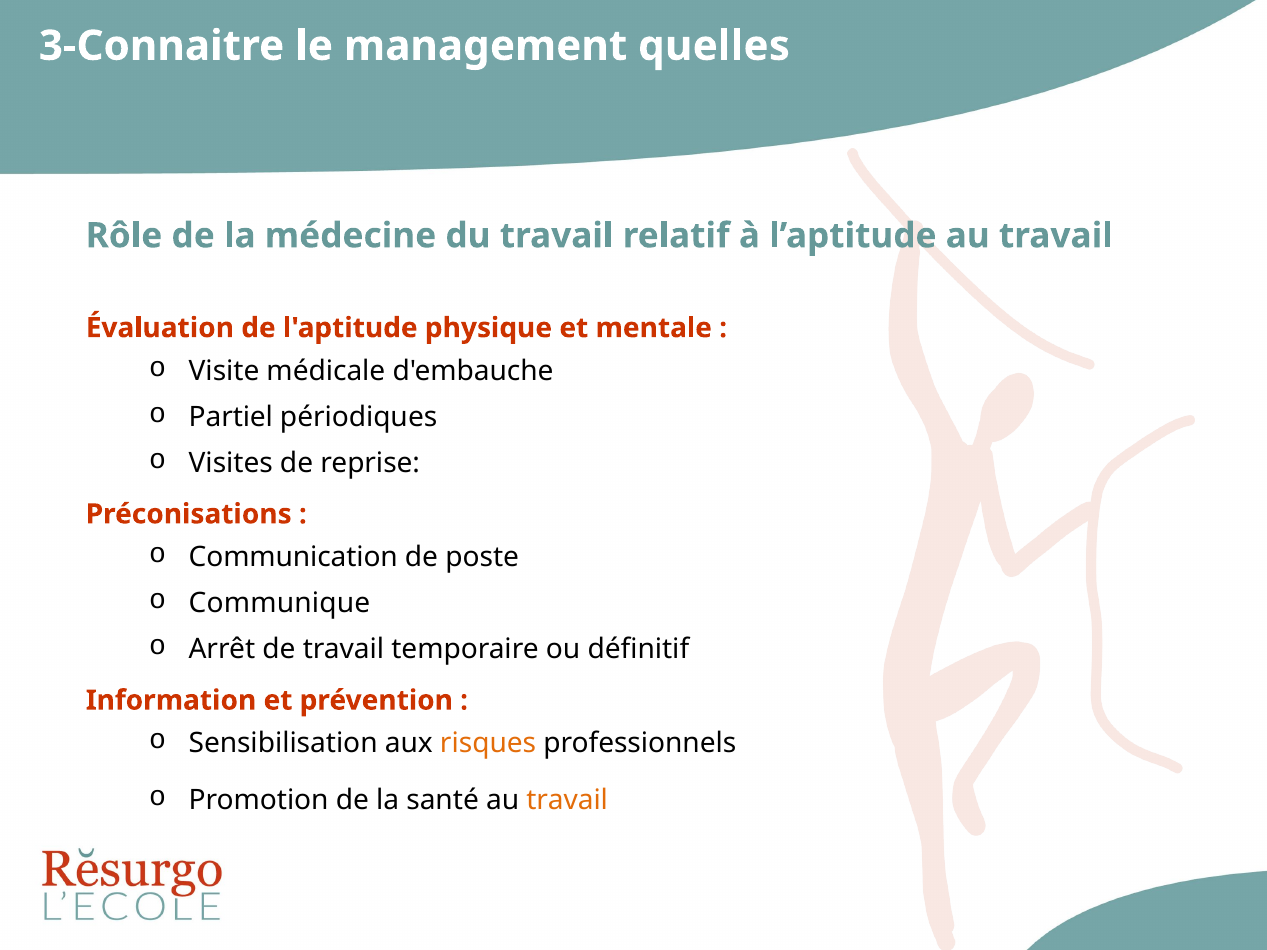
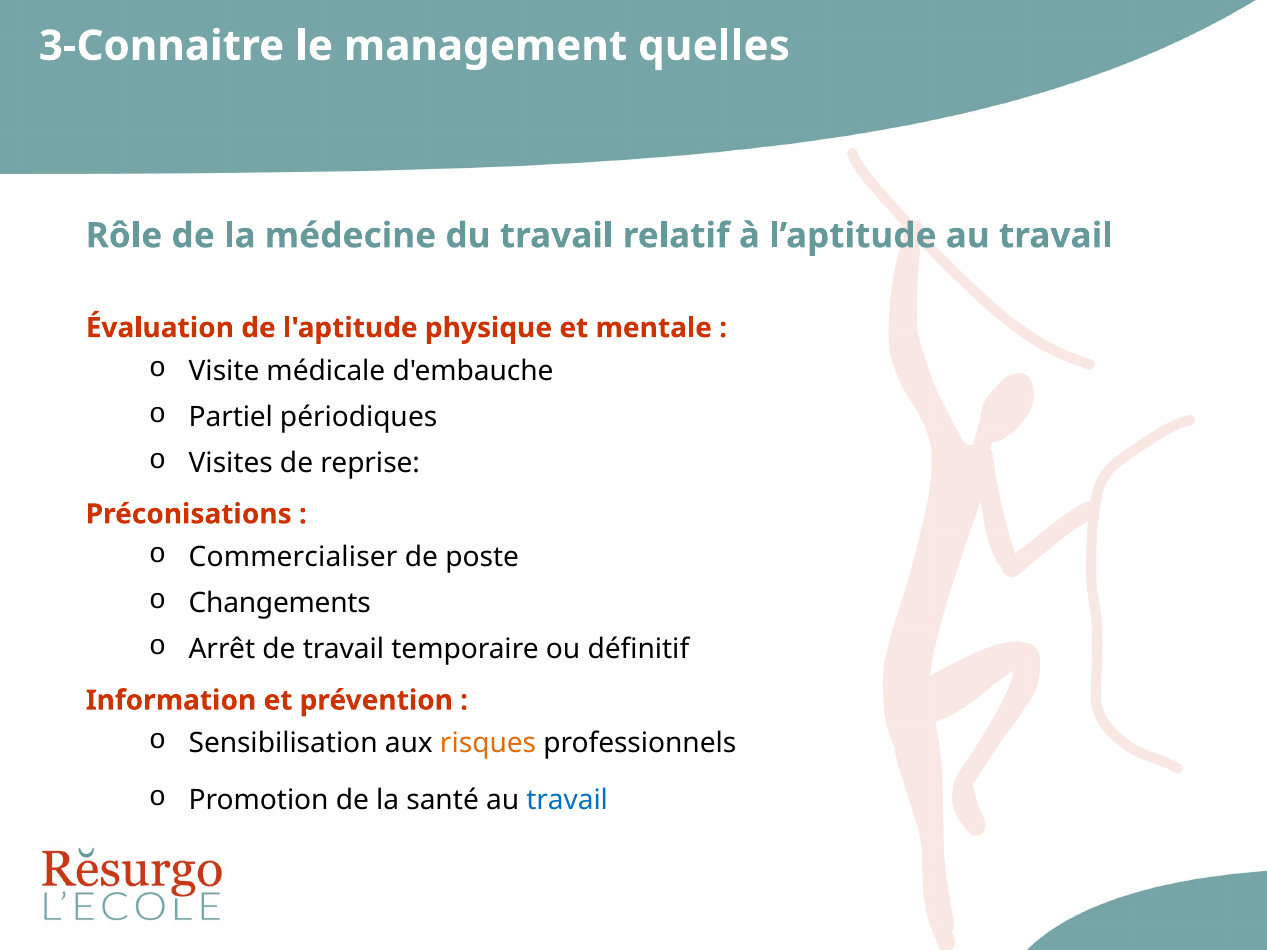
Communication: Communication -> Commercialiser (293, 557)
Communique: Communique -> Changements (280, 603)
travail colour: orange -> blue (567, 800)
